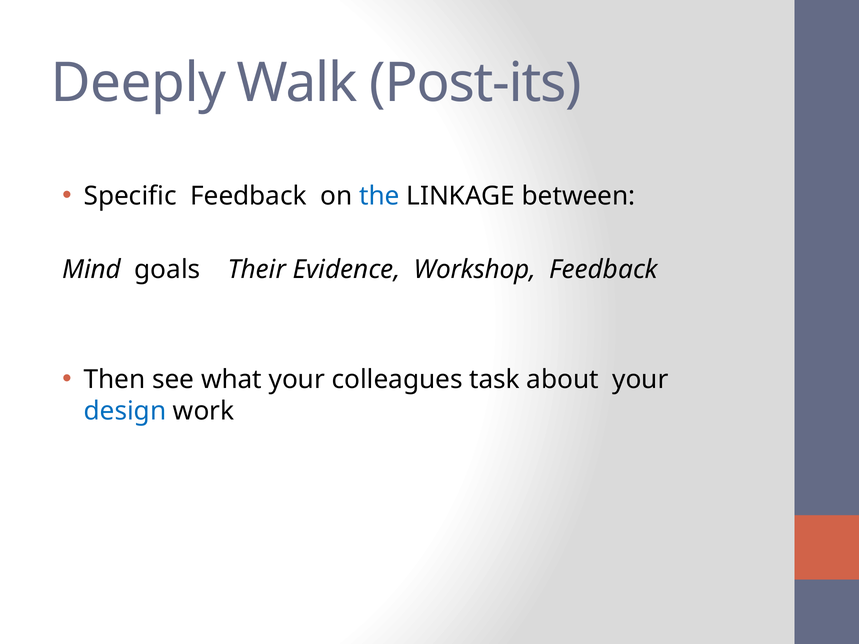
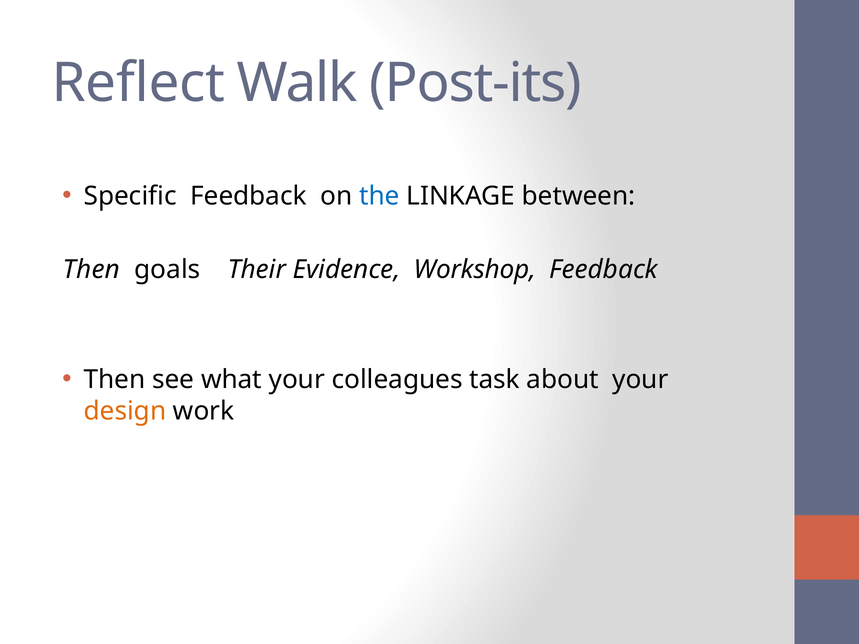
Deeply: Deeply -> Reflect (138, 83)
Mind: Mind -> Then (91, 270)
design colour: blue -> orange (125, 411)
